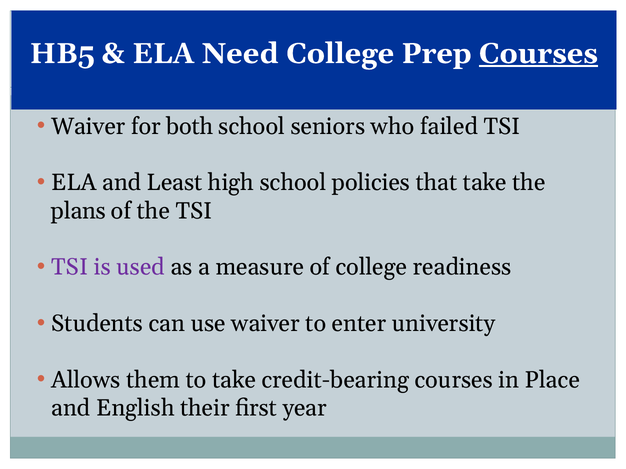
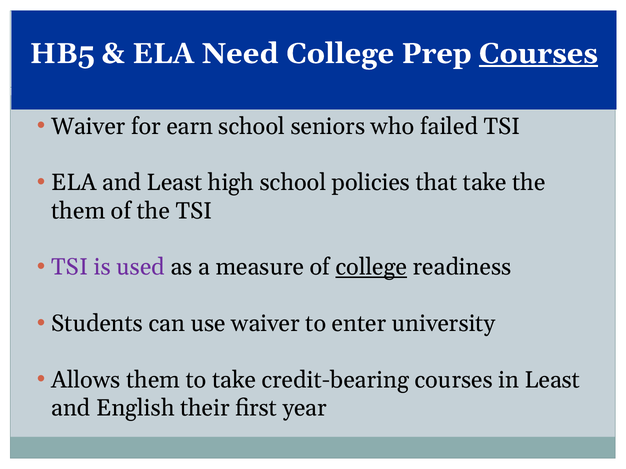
both: both -> earn (190, 127)
plans: plans -> them (78, 211)
college underline: none -> present (371, 268)
in Place: Place -> Least (552, 380)
